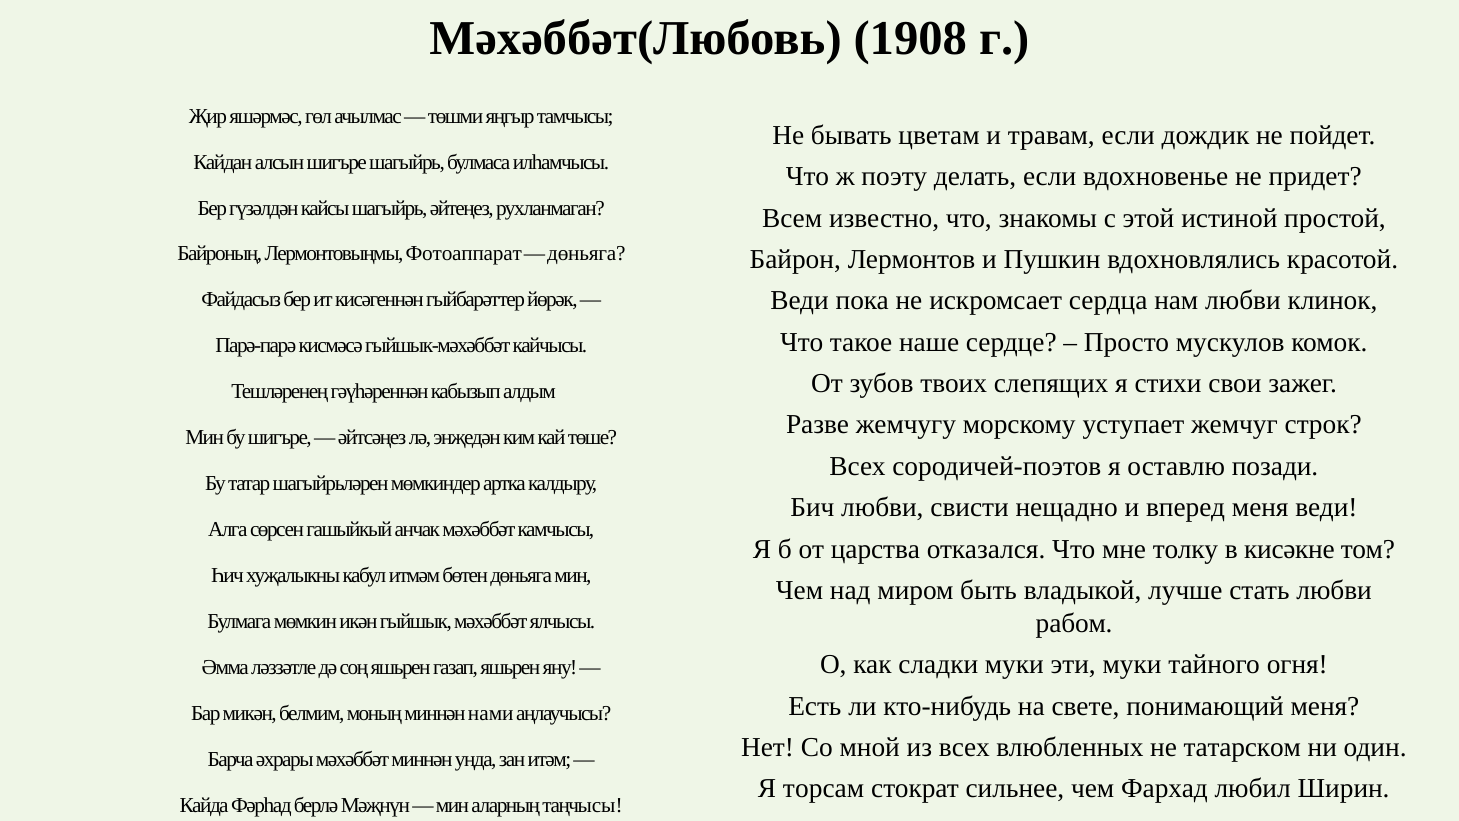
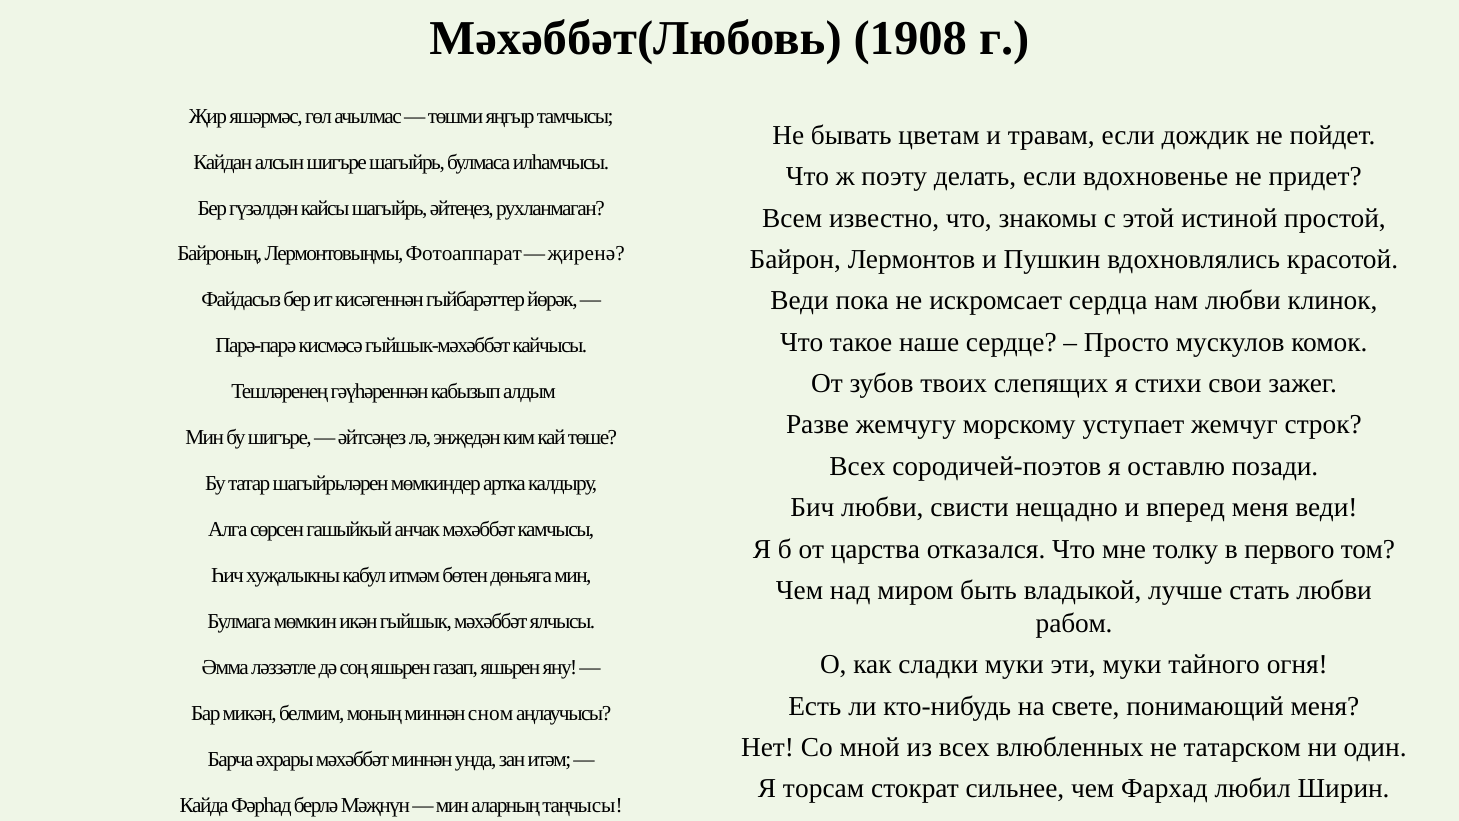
дөньяга: дөньяга -> җиренә (586, 254)
кисәкне: кисәкне -> первого (1289, 549)
нами: нами -> сном (491, 714)
